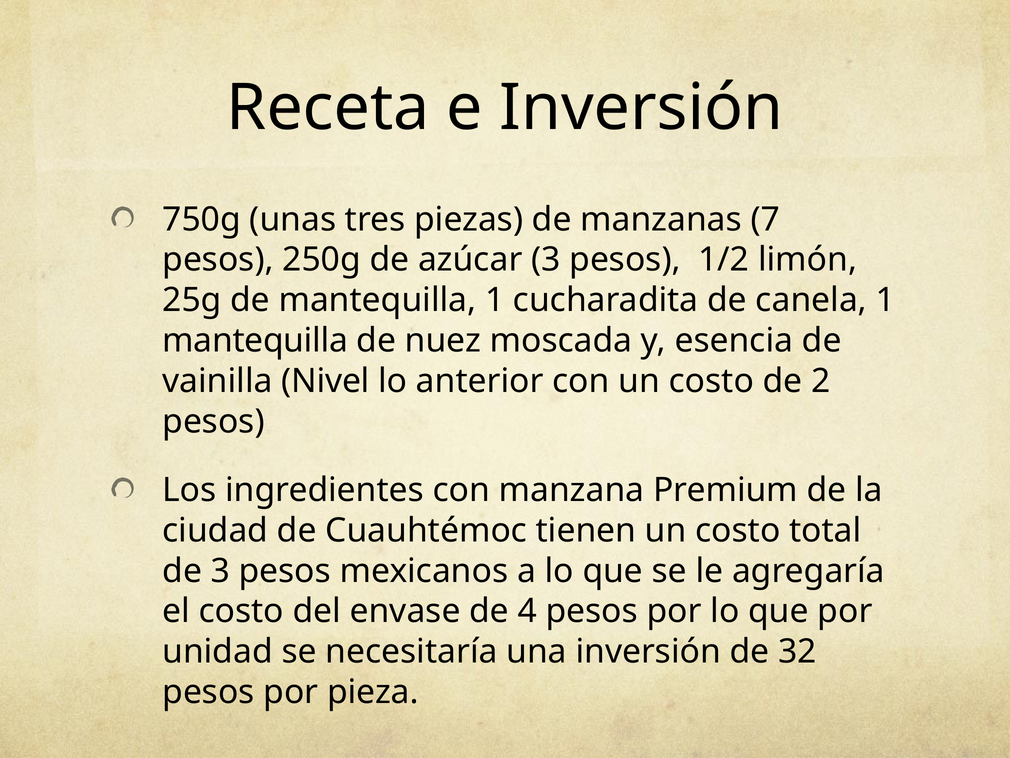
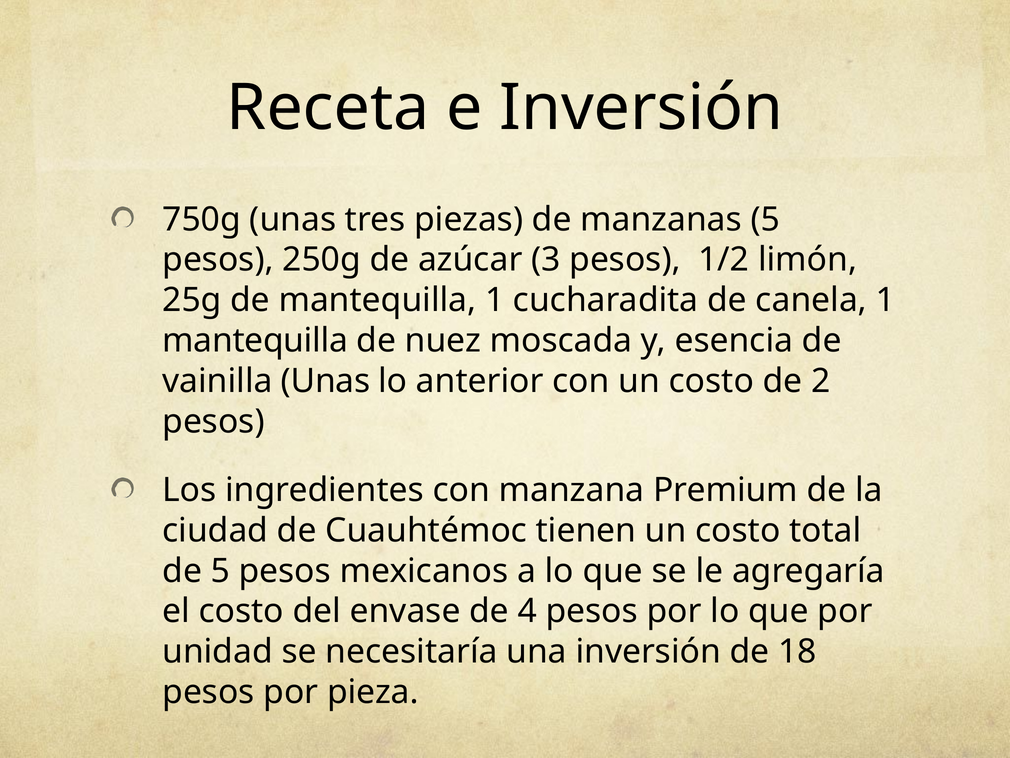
manzanas 7: 7 -> 5 (765, 219)
vainilla Nivel: Nivel -> Unas (326, 381)
de 3: 3 -> 5 (220, 571)
32: 32 -> 18 (797, 651)
